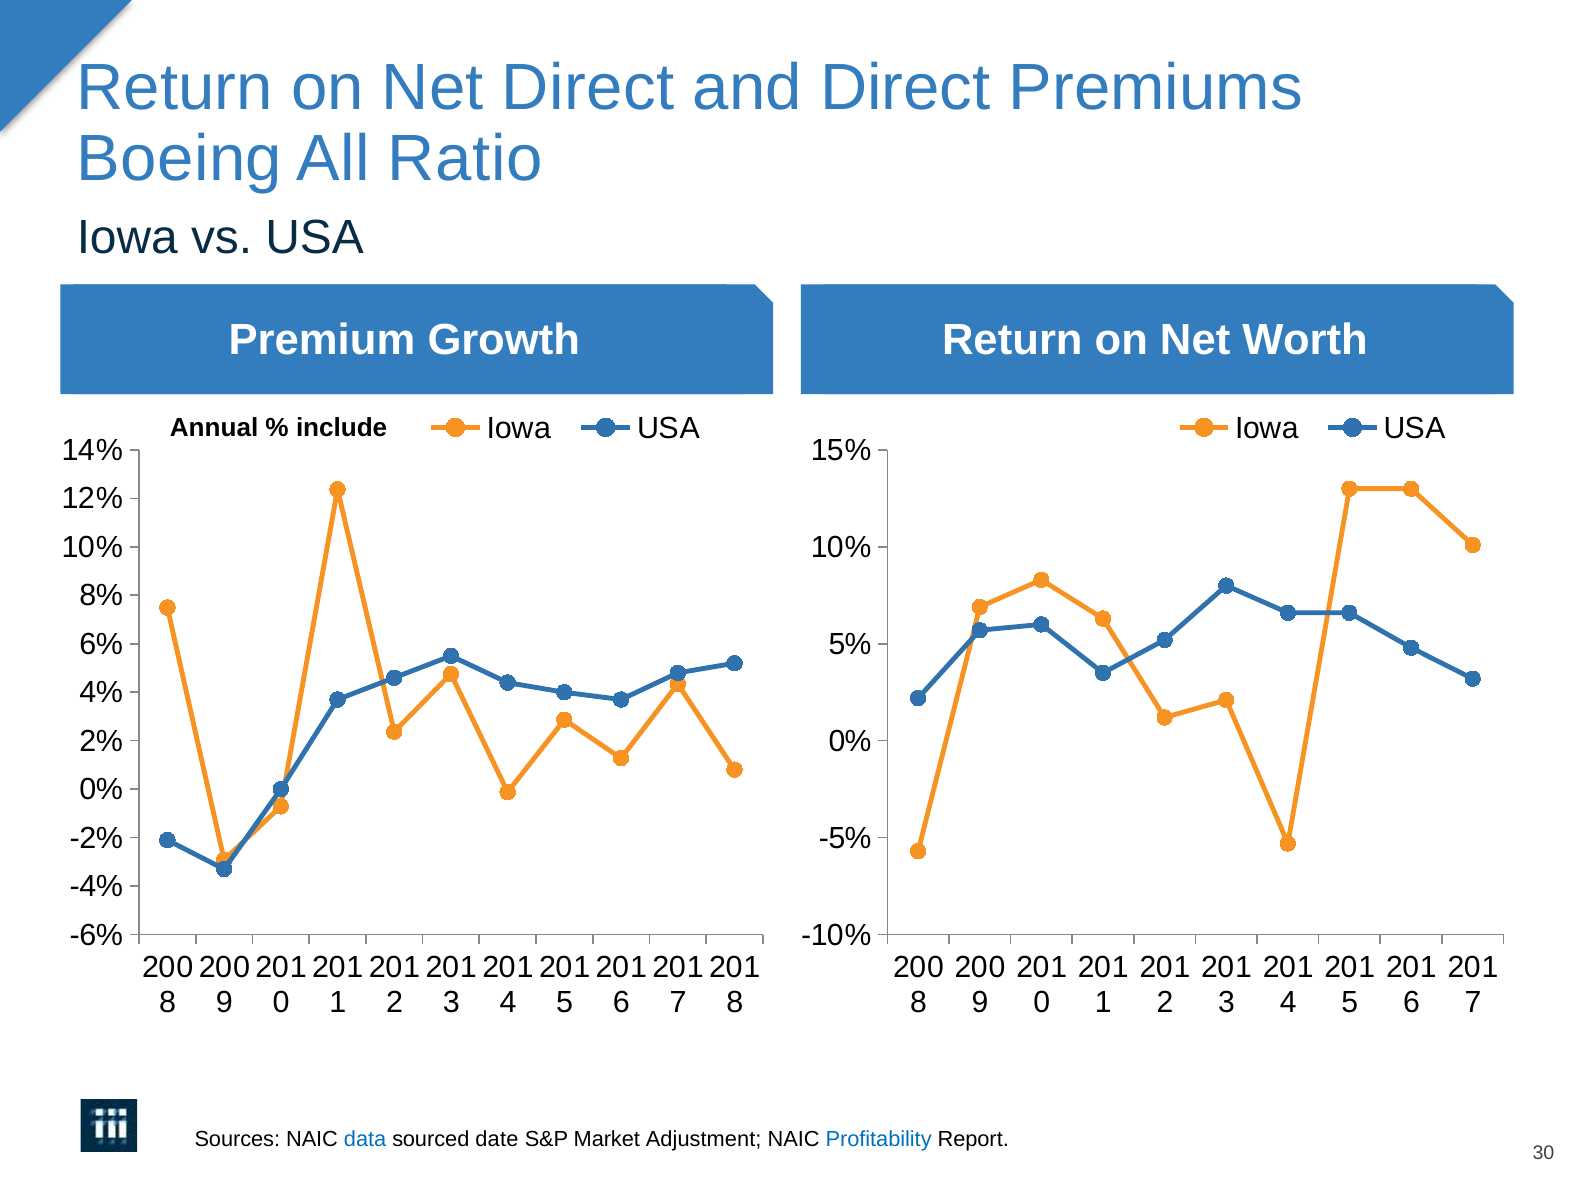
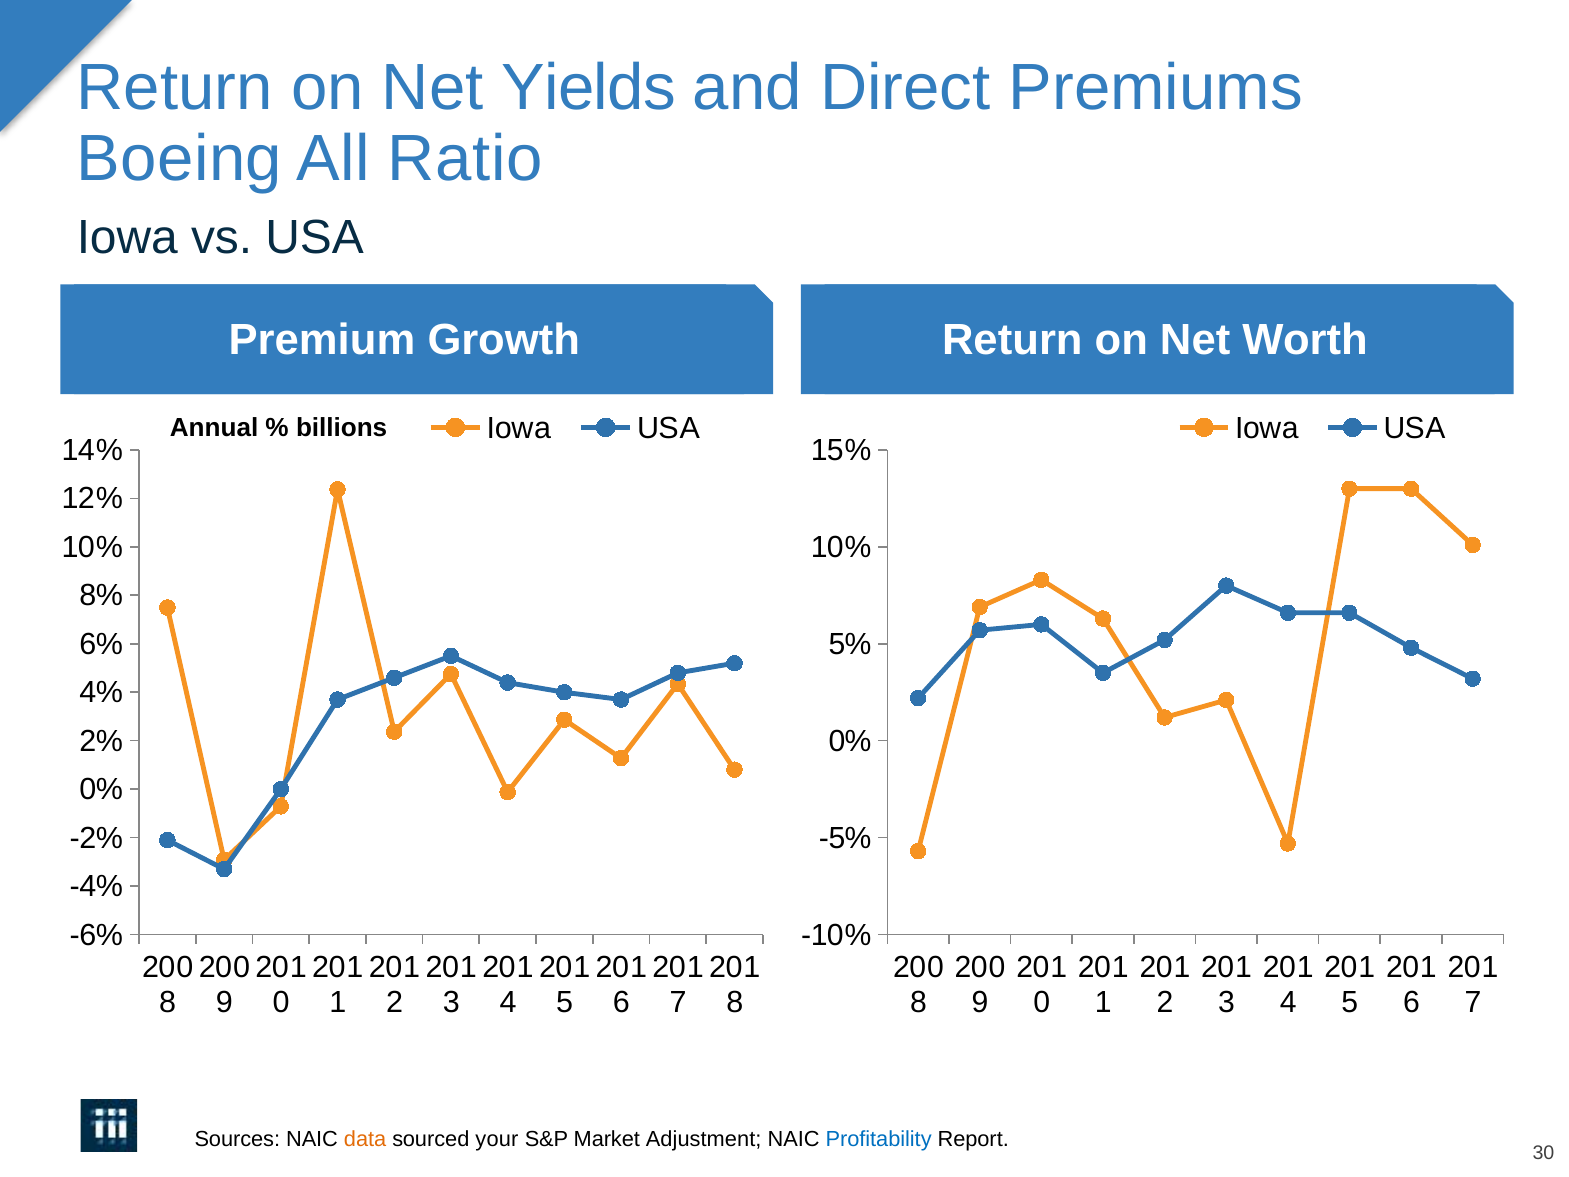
Net Direct: Direct -> Yields (589, 88)
include: include -> billions (342, 428)
data colour: blue -> orange (365, 1139)
date: date -> your (497, 1139)
